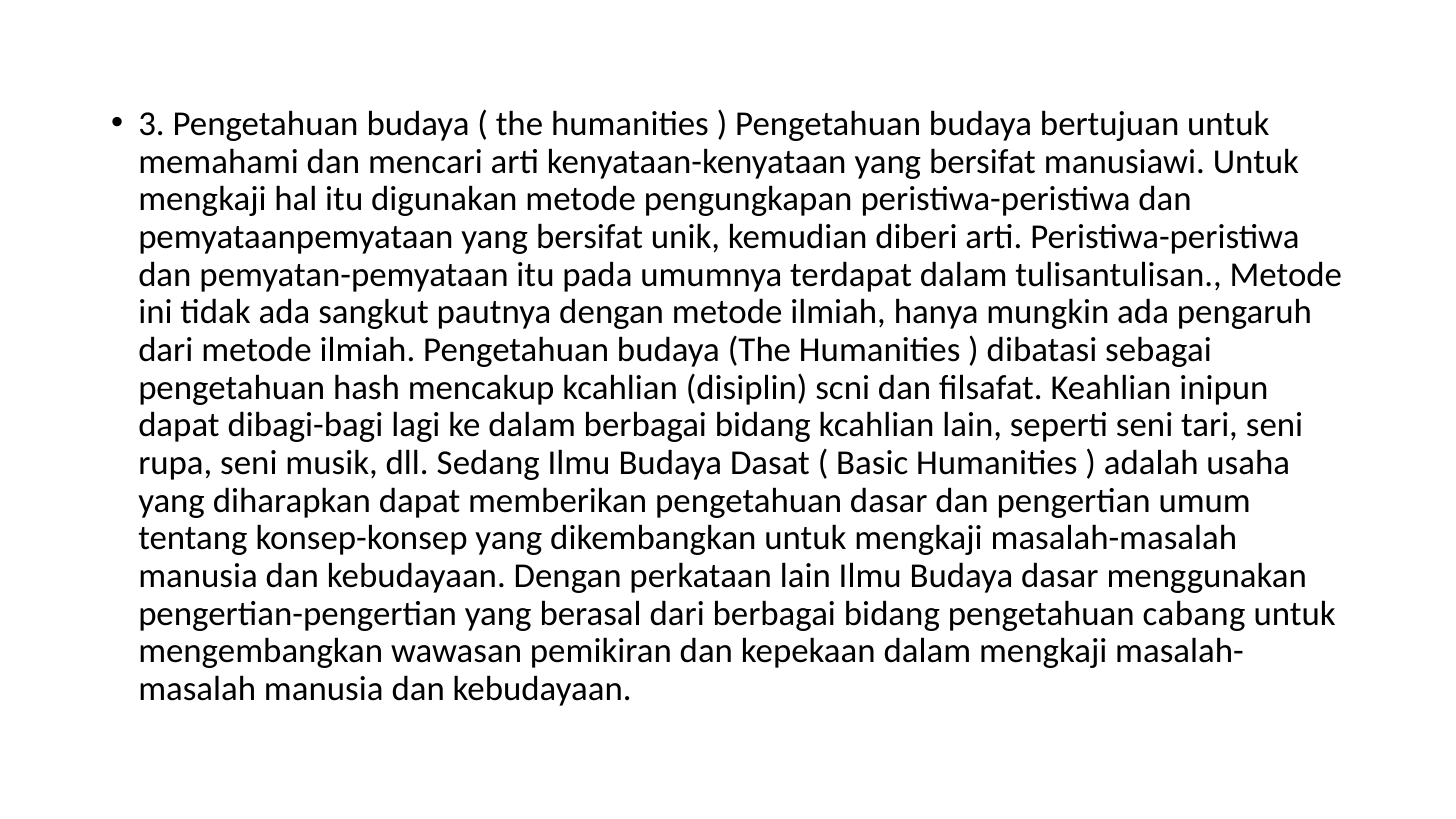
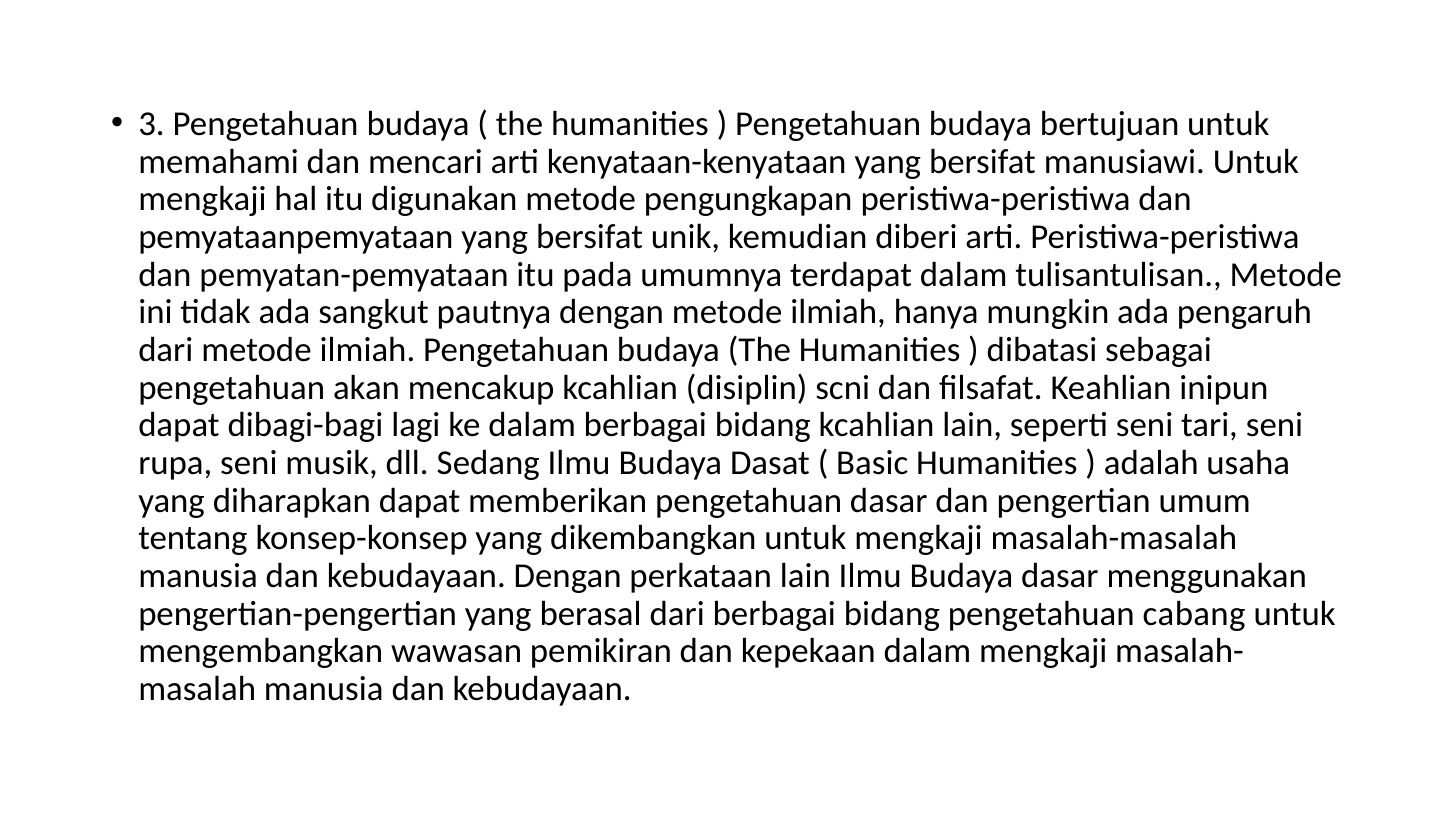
hash: hash -> akan (367, 388)
